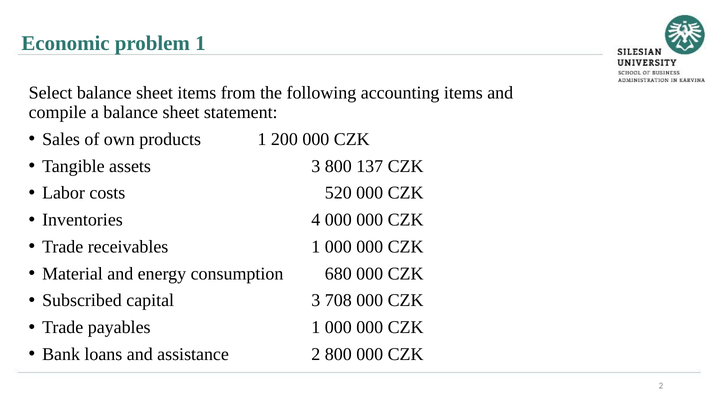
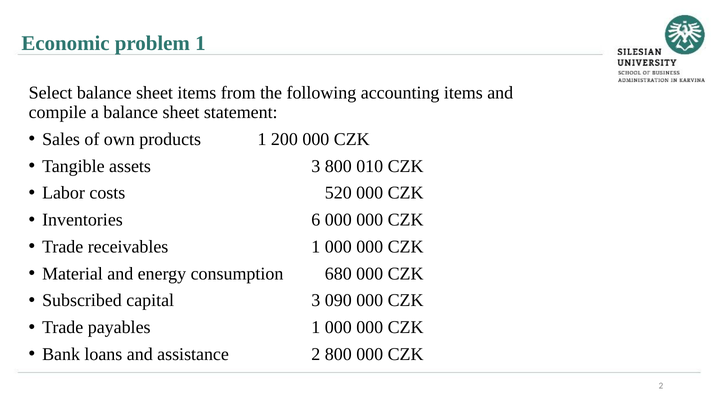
137: 137 -> 010 (370, 166)
4: 4 -> 6 (316, 220)
708: 708 -> 090 (338, 300)
